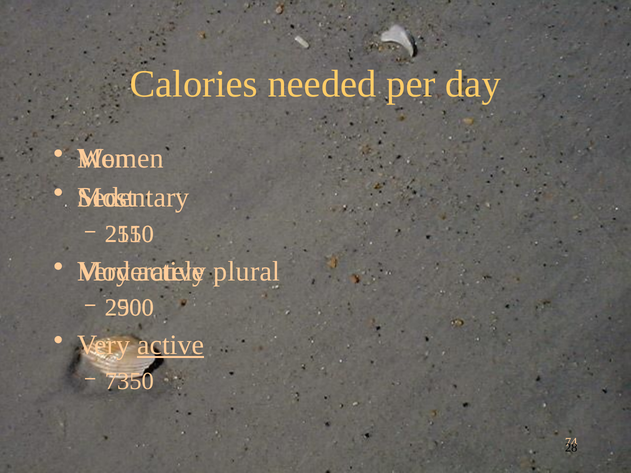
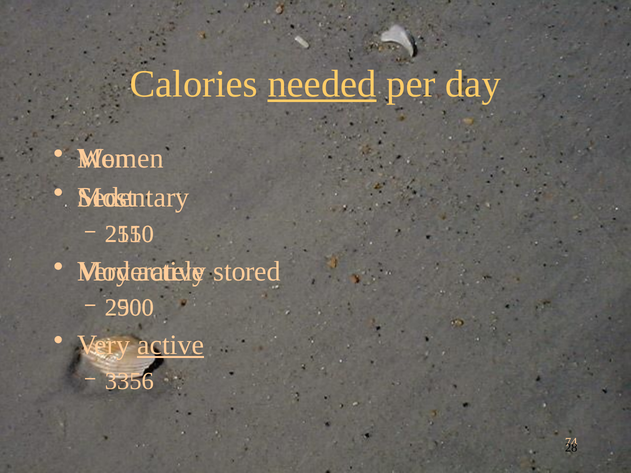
needed underline: none -> present (322, 84)
plural: plural -> stored (247, 271)
7350: 7350 -> 3356 (129, 381)
